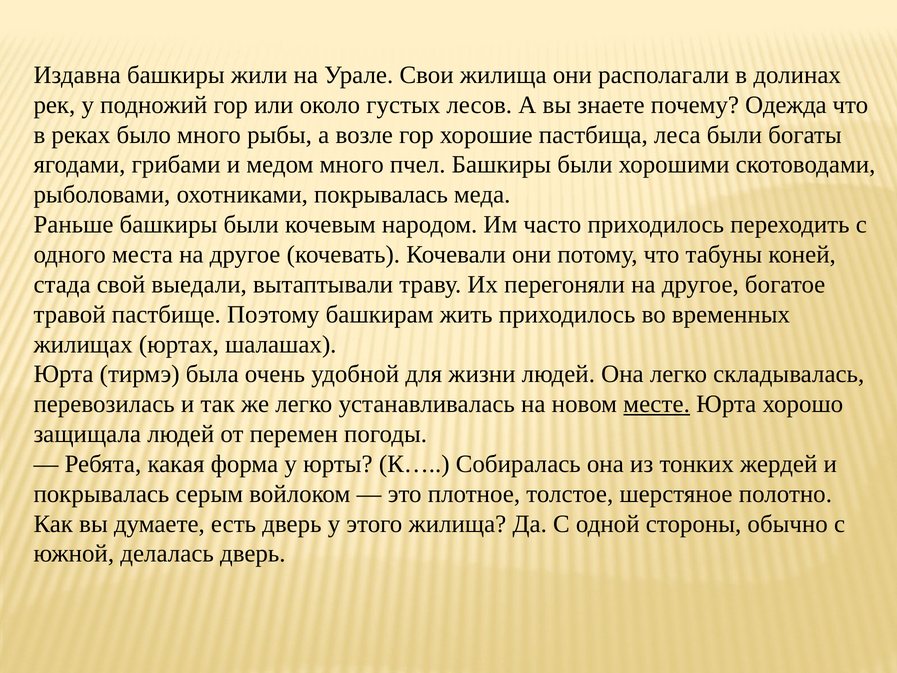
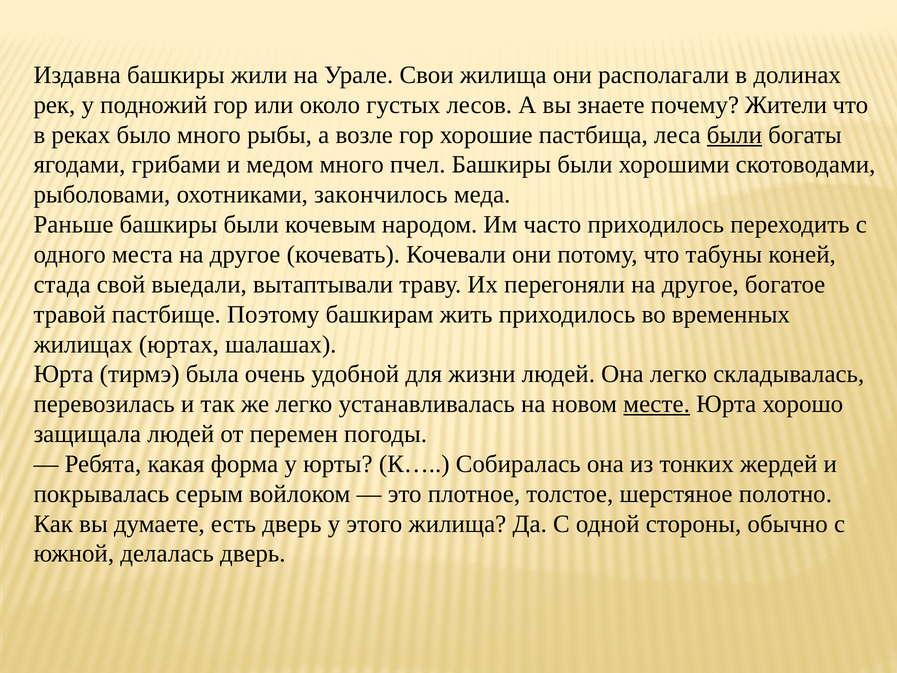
Одежда: Одежда -> Жители (786, 105)
были underline: none -> present (734, 135)
охотниками покрывалась: покрывалась -> закончилось (381, 195)
